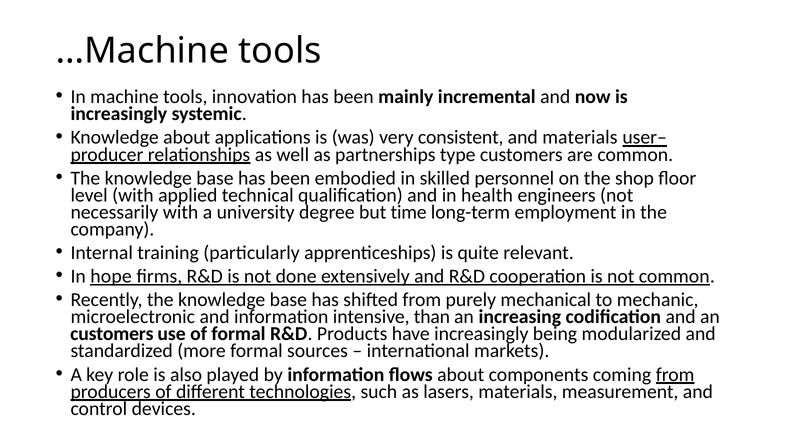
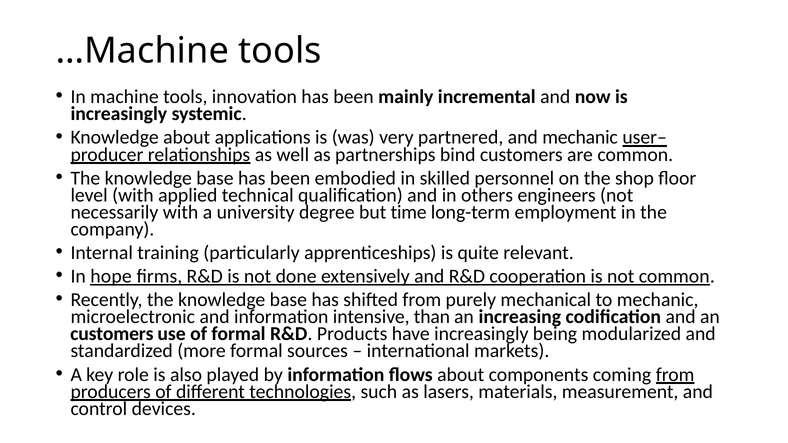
consistent: consistent -> partnered (461, 138)
and materials: materials -> mechanic (580, 138)
type: type -> bind (458, 155)
health: health -> others (487, 195)
